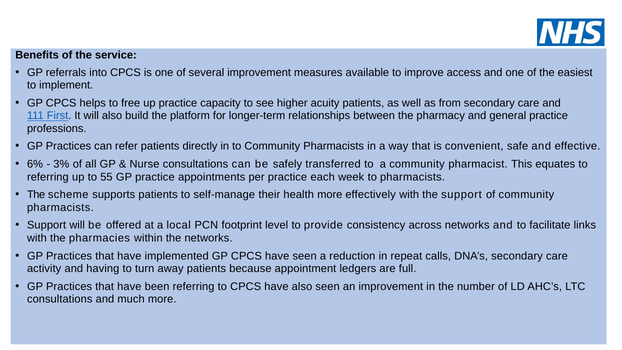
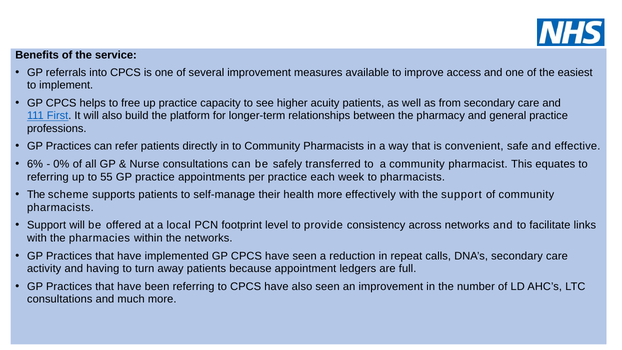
3%: 3% -> 0% (61, 164)
